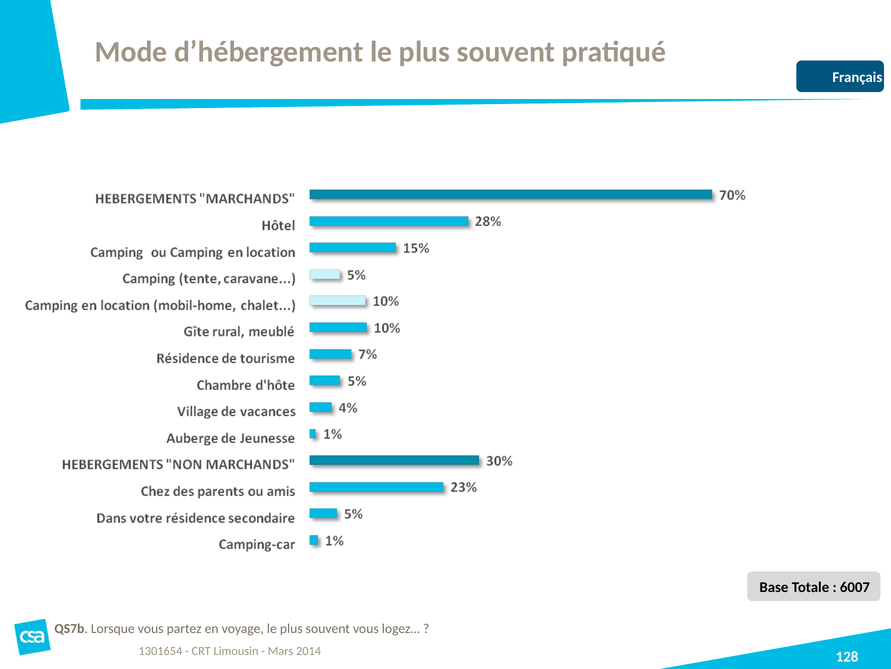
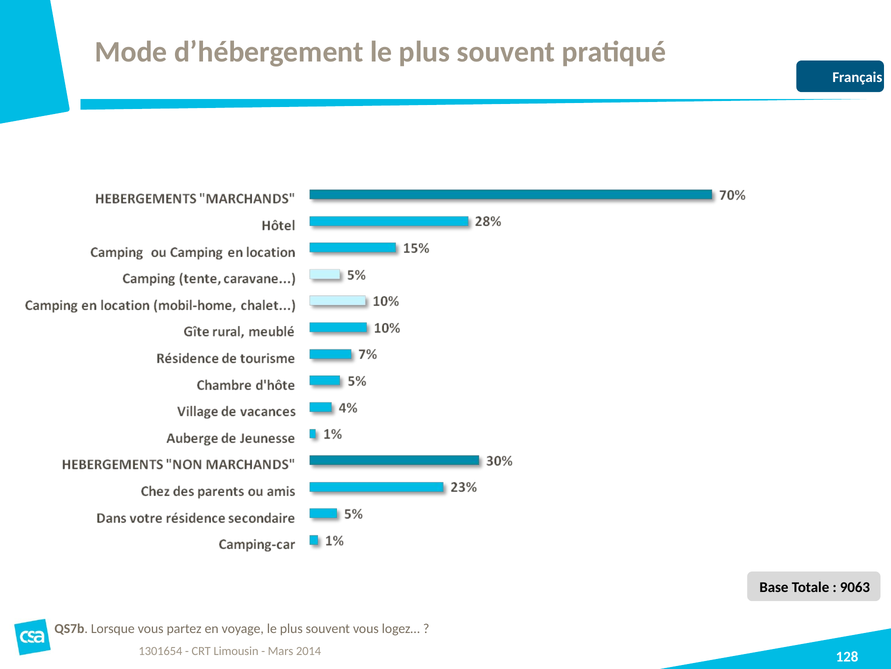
6007: 6007 -> 9063 (855, 587)
